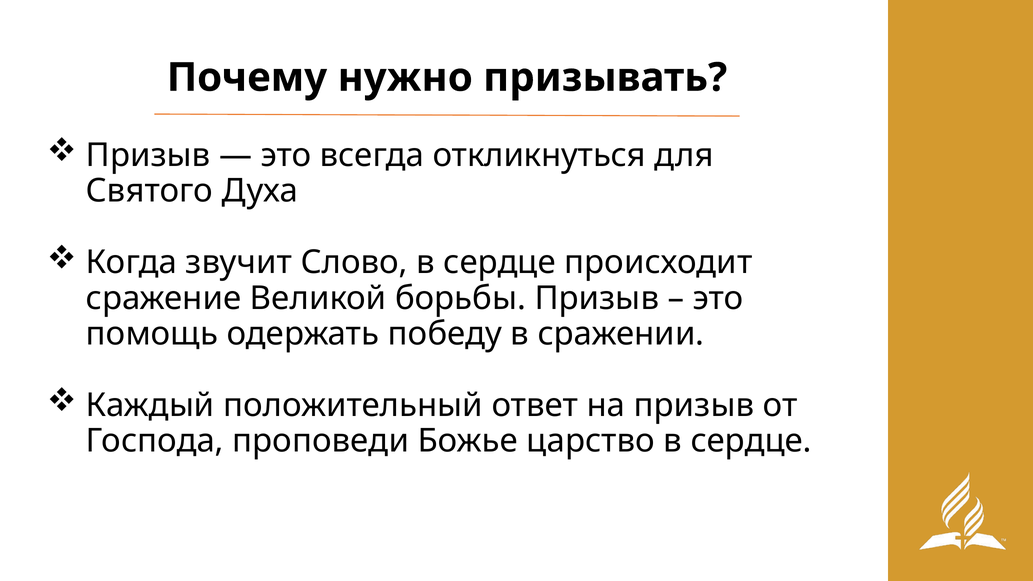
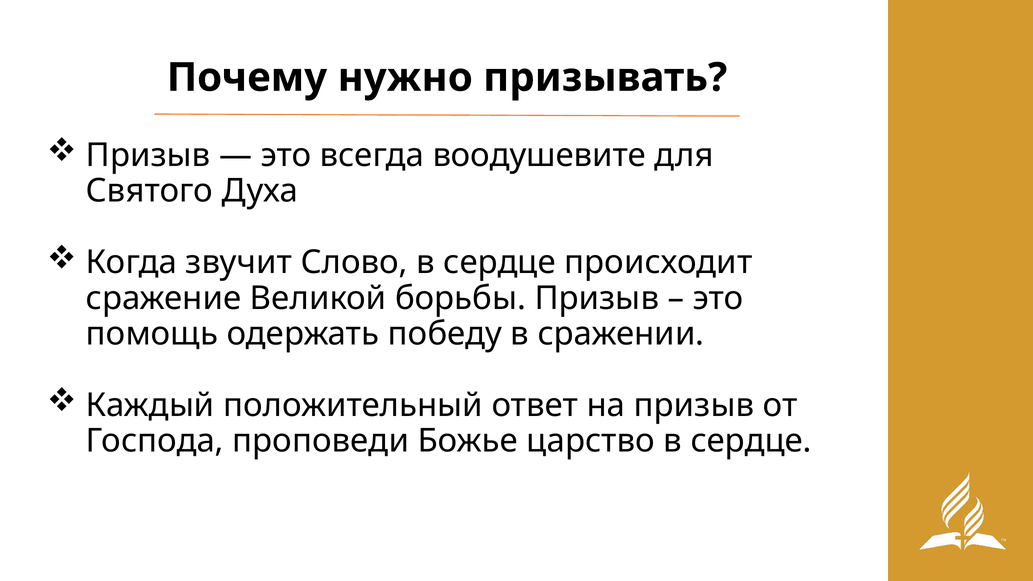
откликнуться: откликнуться -> воодушевите (539, 155)
